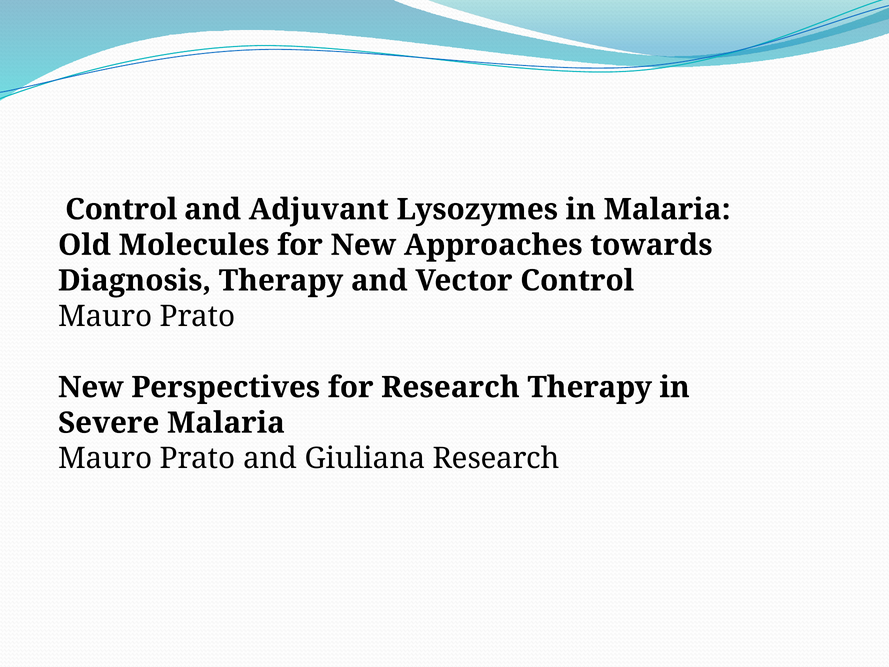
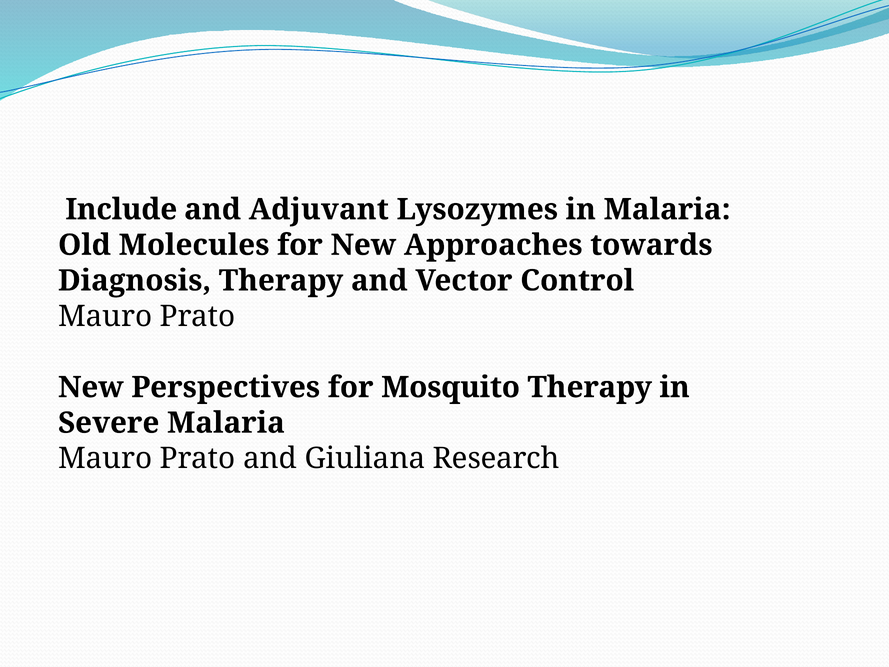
Control: Control -> Include (121, 209)
for Research: Research -> Mosquito (451, 387)
